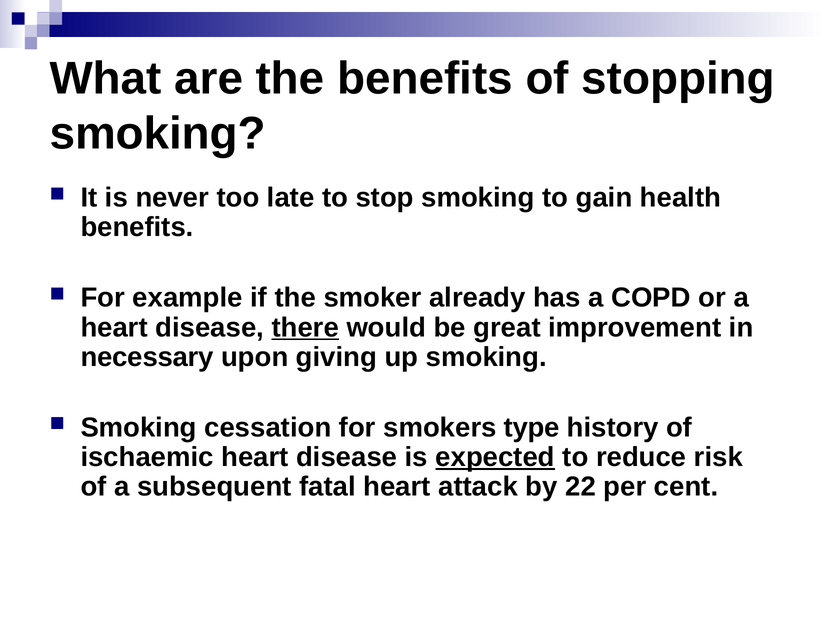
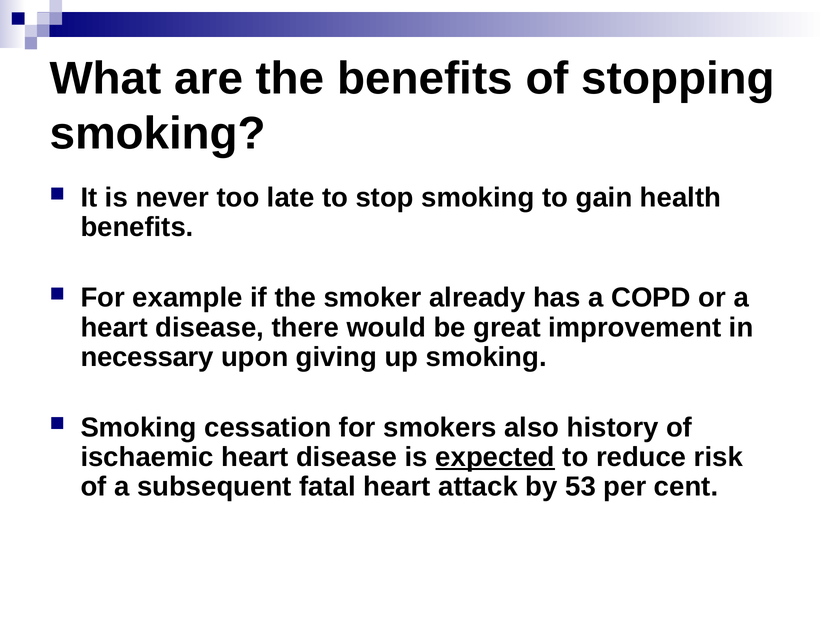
there underline: present -> none (305, 328)
type: type -> also (532, 428)
22: 22 -> 53 (581, 487)
